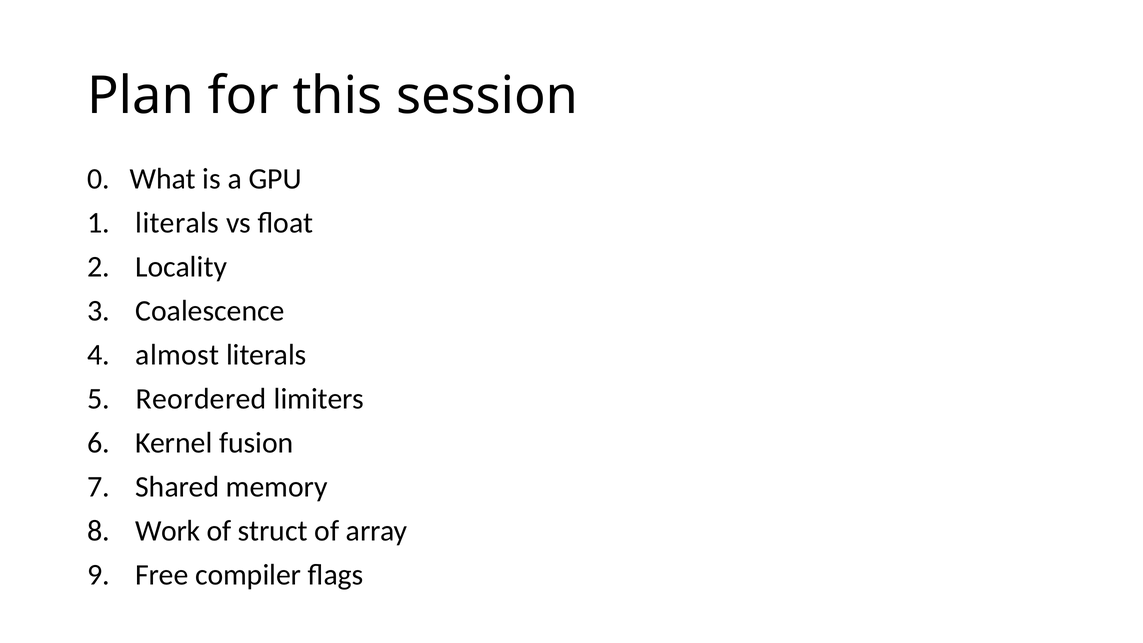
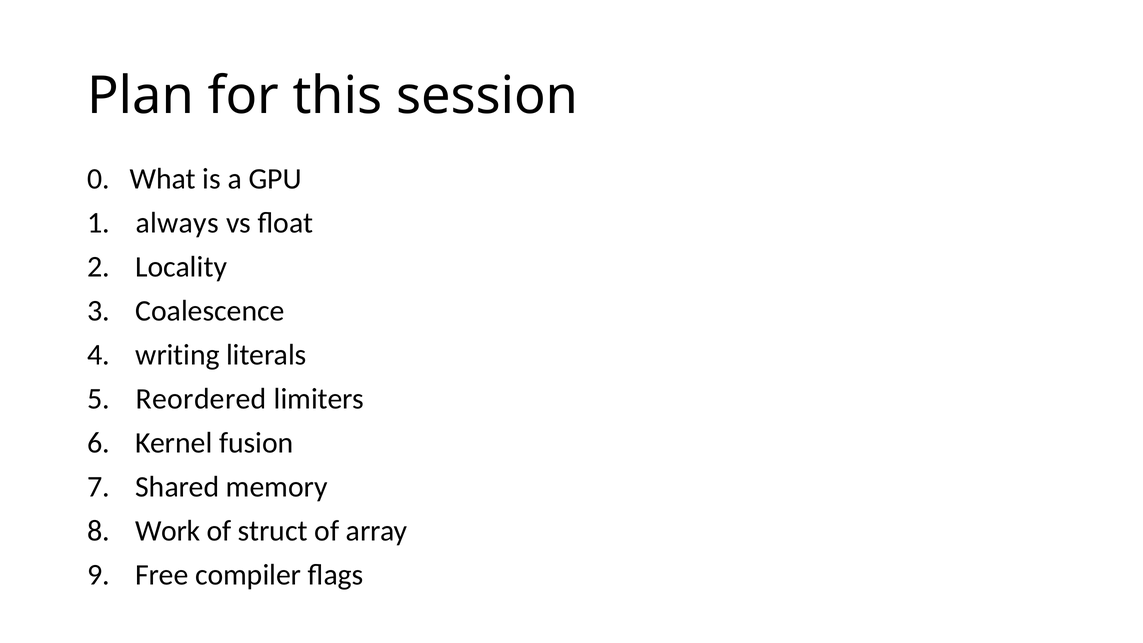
literals: literals -> always (177, 223)
almost: almost -> writing (177, 355)
